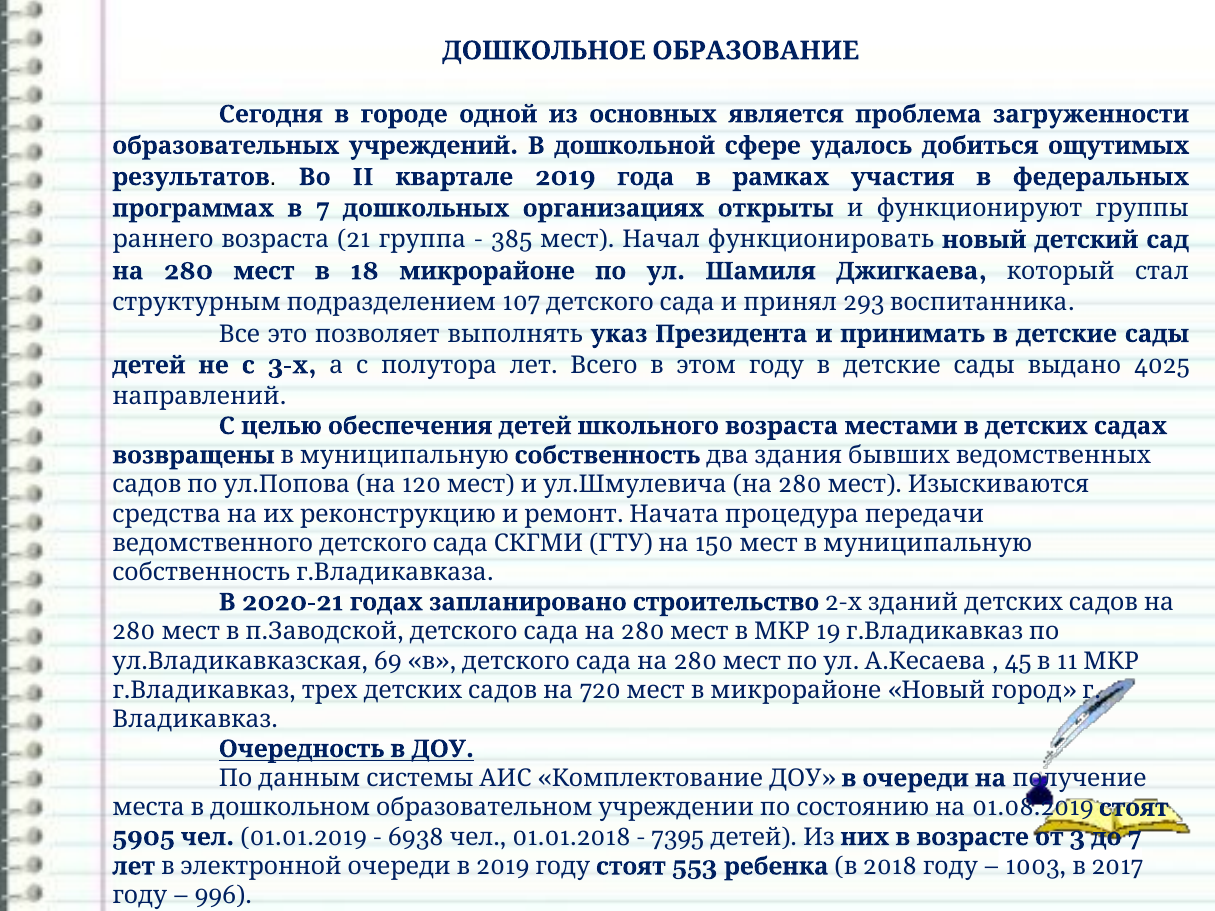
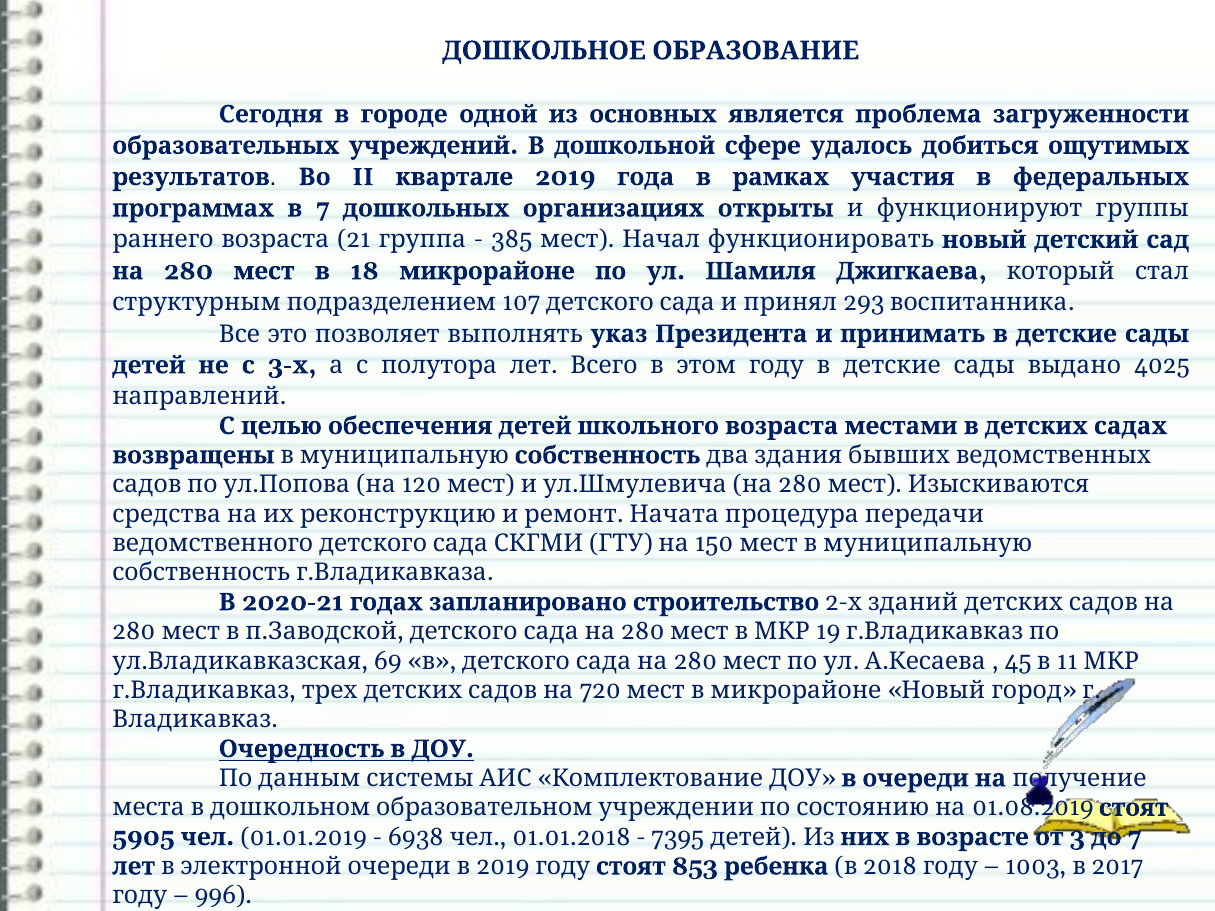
553: 553 -> 853 (695, 867)
